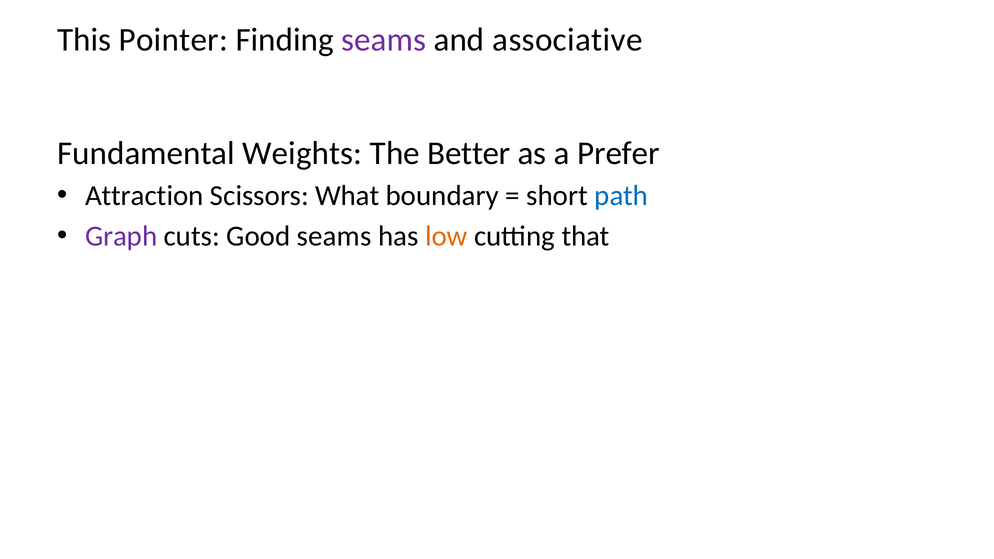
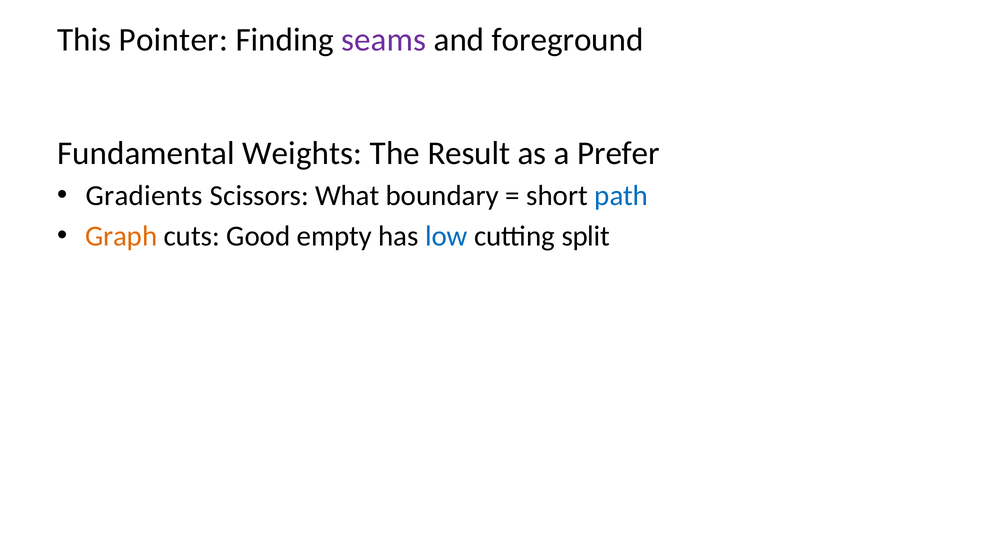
associative: associative -> foreground (568, 40)
Better: Better -> Result (469, 153)
Attraction: Attraction -> Gradients (144, 196)
Graph colour: purple -> orange (121, 236)
Good seams: seams -> empty (334, 236)
low colour: orange -> blue (446, 236)
that: that -> split (586, 236)
